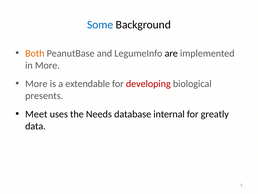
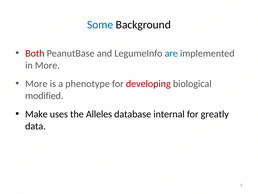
Both colour: orange -> red (35, 53)
are colour: black -> blue (171, 53)
extendable: extendable -> phenotype (88, 83)
presents: presents -> modified (44, 96)
Meet: Meet -> Make (36, 114)
Needs: Needs -> Alleles (99, 114)
